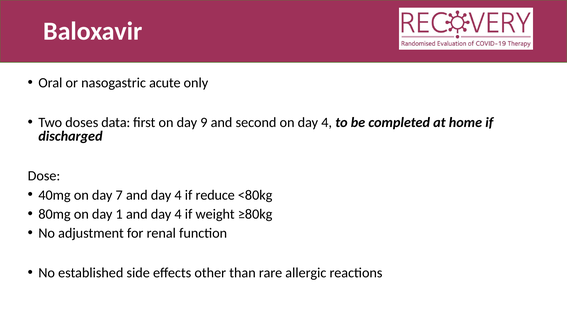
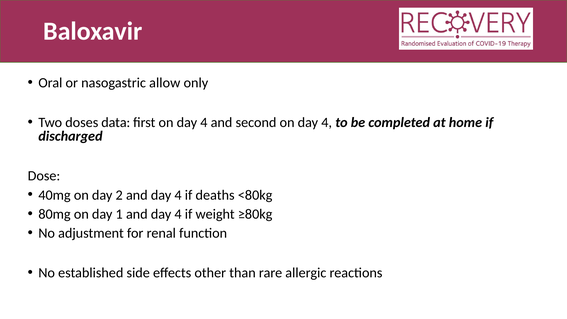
acute: acute -> allow (165, 83)
first on day 9: 9 -> 4 (204, 122)
7: 7 -> 2 (119, 195)
reduce: reduce -> deaths (215, 195)
